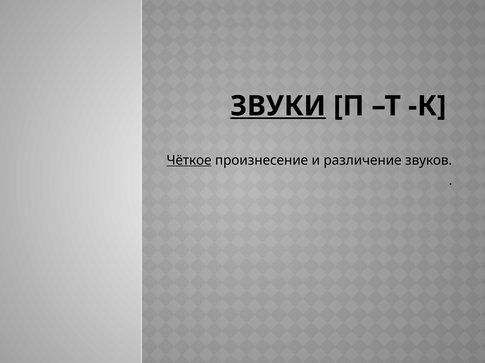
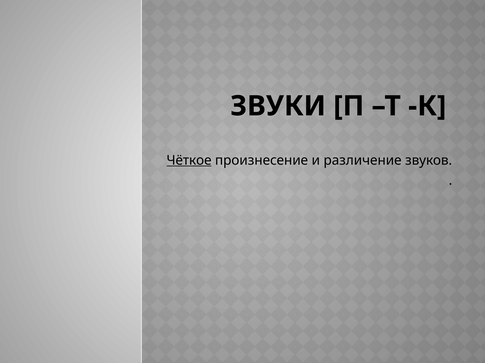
ЗВУКИ underline: present -> none (278, 106)
